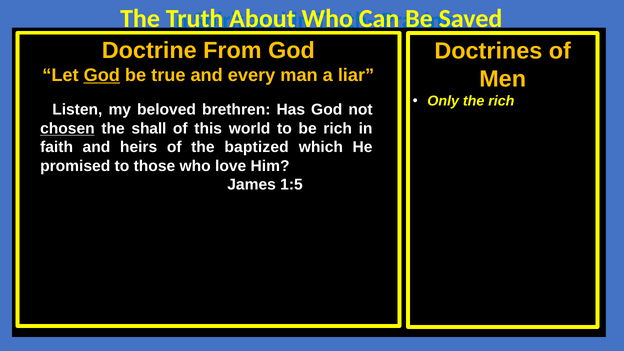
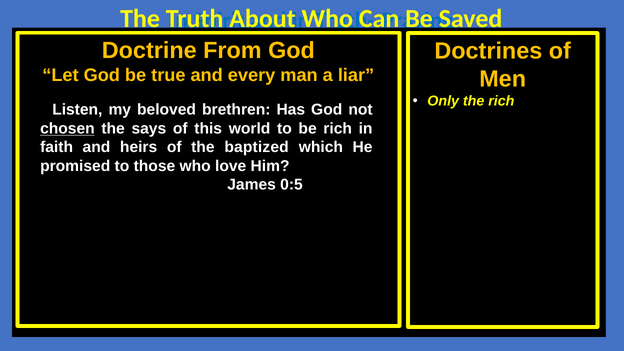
God underline: present -> none (102, 75)
shall: shall -> says (149, 129)
1:5: 1:5 -> 0:5 (291, 185)
